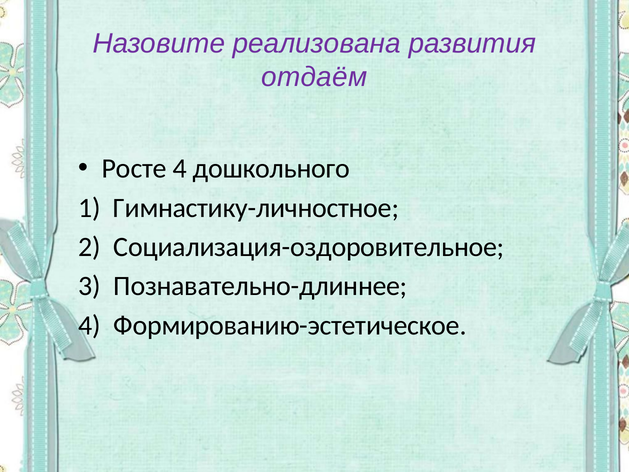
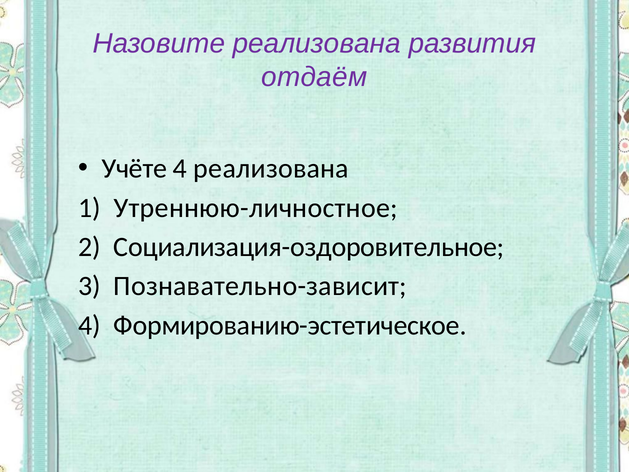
Росте: Росте -> Учёте (134, 169)
4 дошкольного: дошкольного -> реализована (271, 169)
Гимнастику-личностное: Гимнастику-личностное -> Утреннюю-личностное (256, 208)
Познавательно-длиннее: Познавательно-длиннее -> Познавательно-зависит (260, 286)
